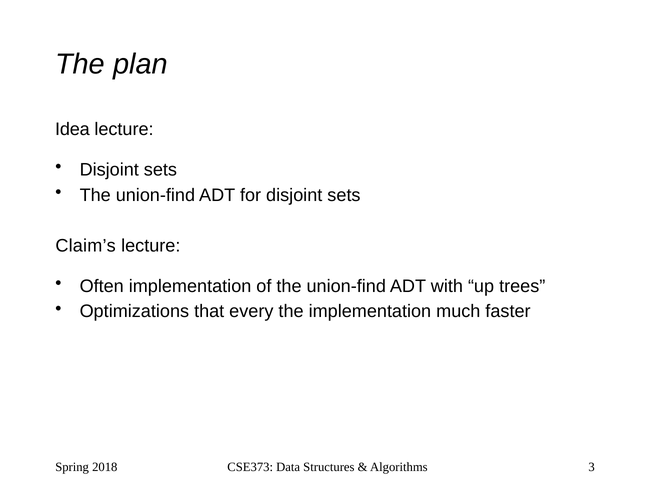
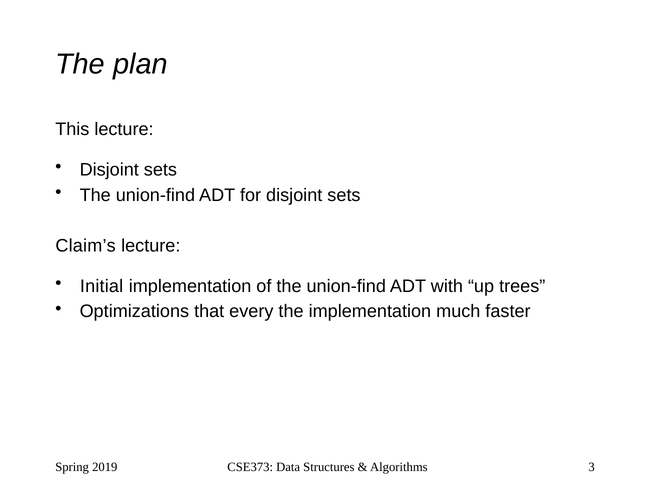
Idea: Idea -> This (72, 129)
Often: Often -> Initial (102, 286)
2018: 2018 -> 2019 (105, 467)
